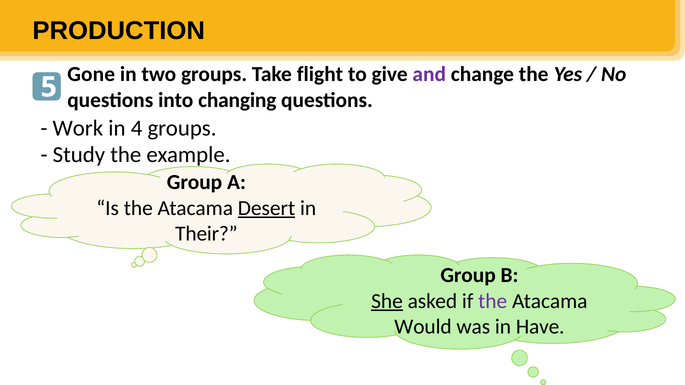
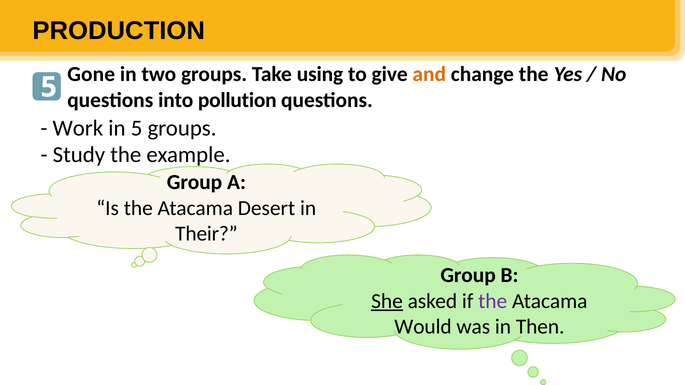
flight: flight -> using (320, 74)
and colour: purple -> orange (429, 74)
changing: changing -> pollution (237, 100)
in 4: 4 -> 5 (137, 128)
Desert underline: present -> none (266, 208)
Have: Have -> Then (540, 327)
